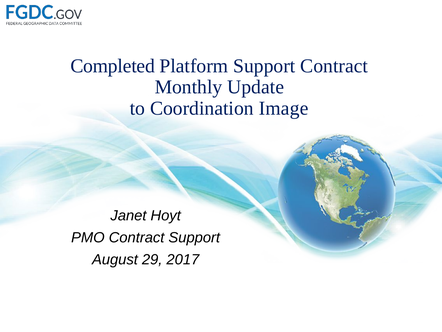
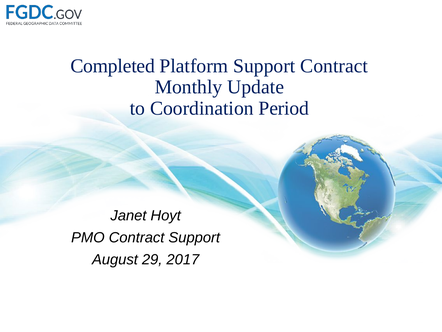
Image: Image -> Period (284, 108)
